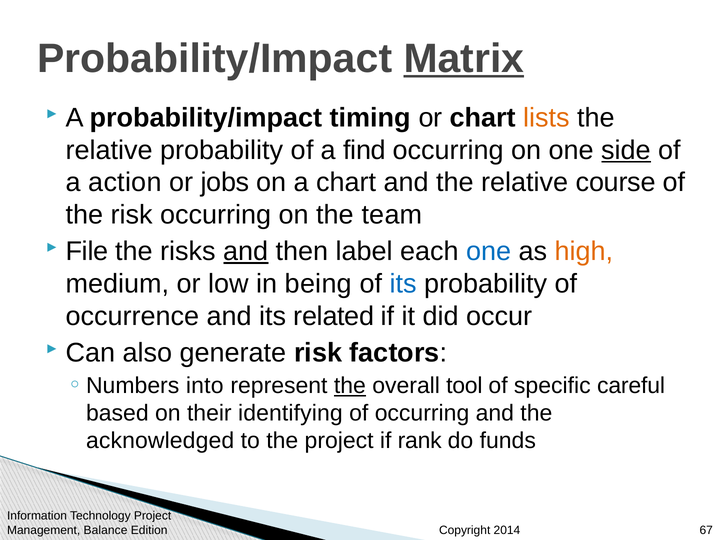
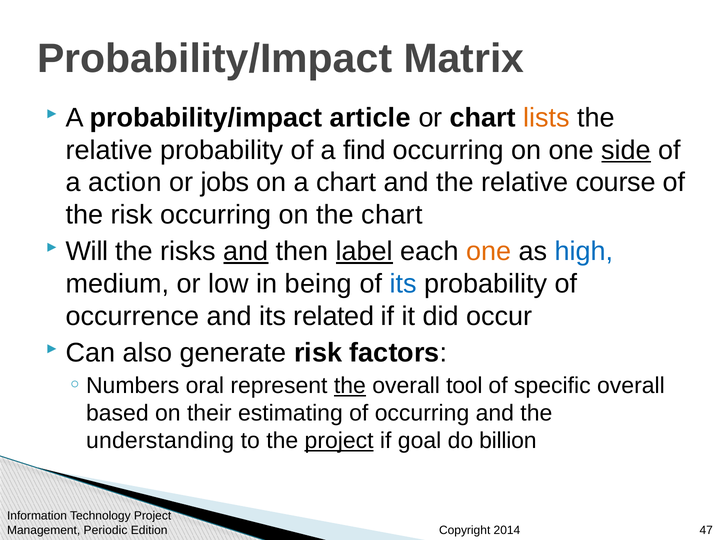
Matrix underline: present -> none (464, 59)
timing: timing -> article (370, 118)
the team: team -> chart (392, 215)
File: File -> Will (87, 251)
label underline: none -> present (364, 251)
one colour: blue -> orange (489, 251)
high colour: orange -> blue (584, 251)
into: into -> oral (205, 386)
specific careful: careful -> overall (631, 386)
identifying: identifying -> estimating (290, 413)
acknowledged: acknowledged -> understanding (160, 441)
project underline: none -> present (339, 441)
rank: rank -> goal (420, 441)
funds: funds -> billion (508, 441)
Balance: Balance -> Periodic (106, 530)
67: 67 -> 47 (706, 530)
